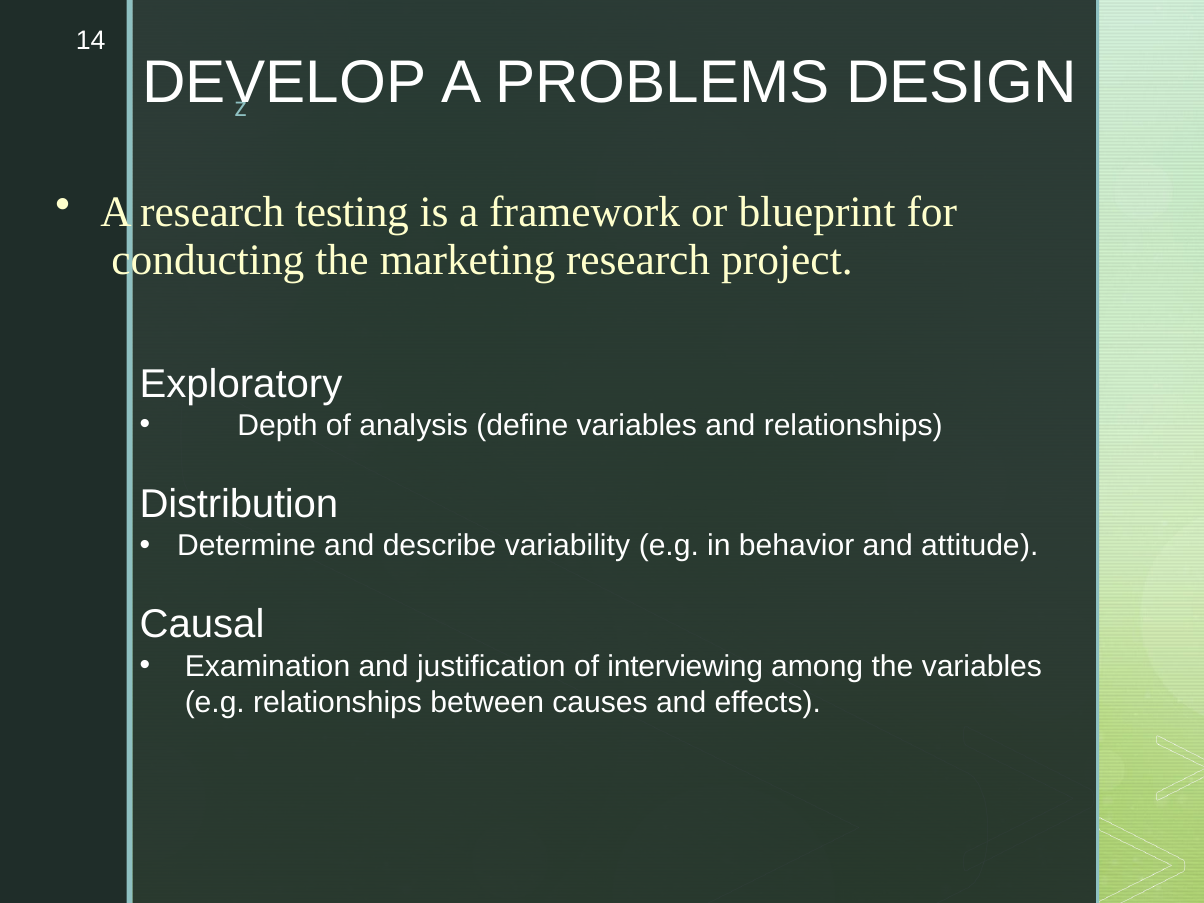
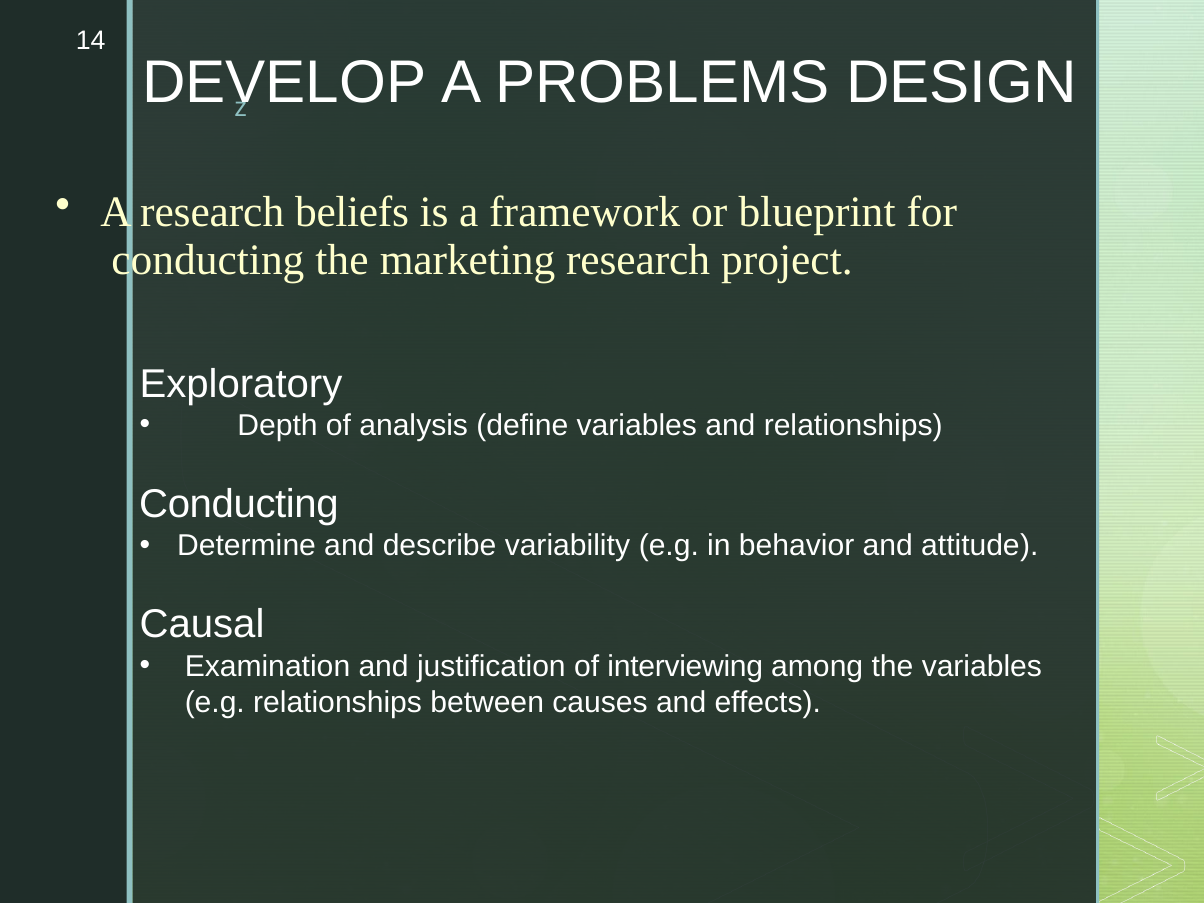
testing: testing -> beliefs (352, 212)
Distribution: Distribution -> Conducting (239, 504)
